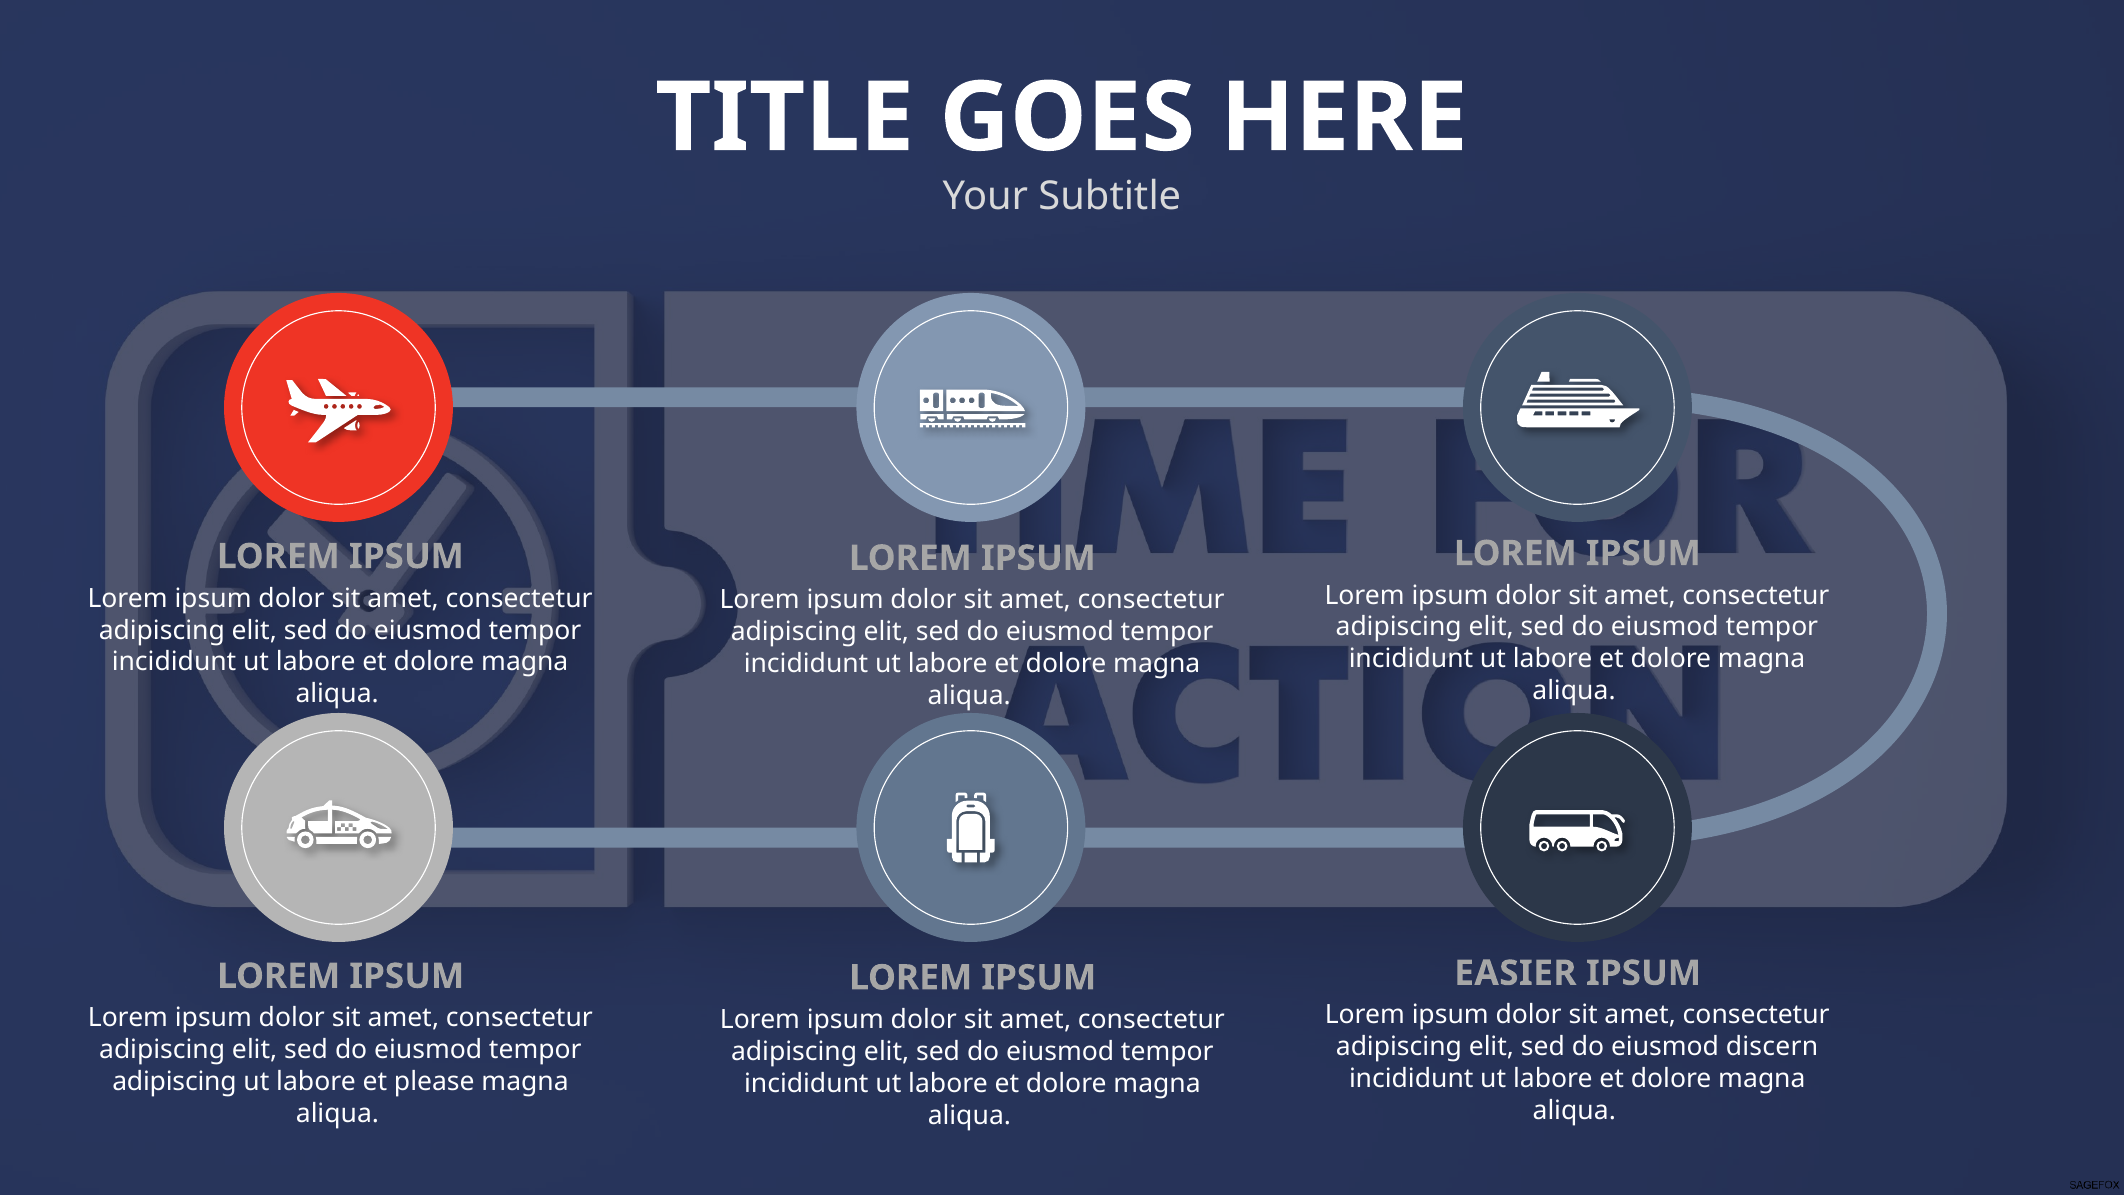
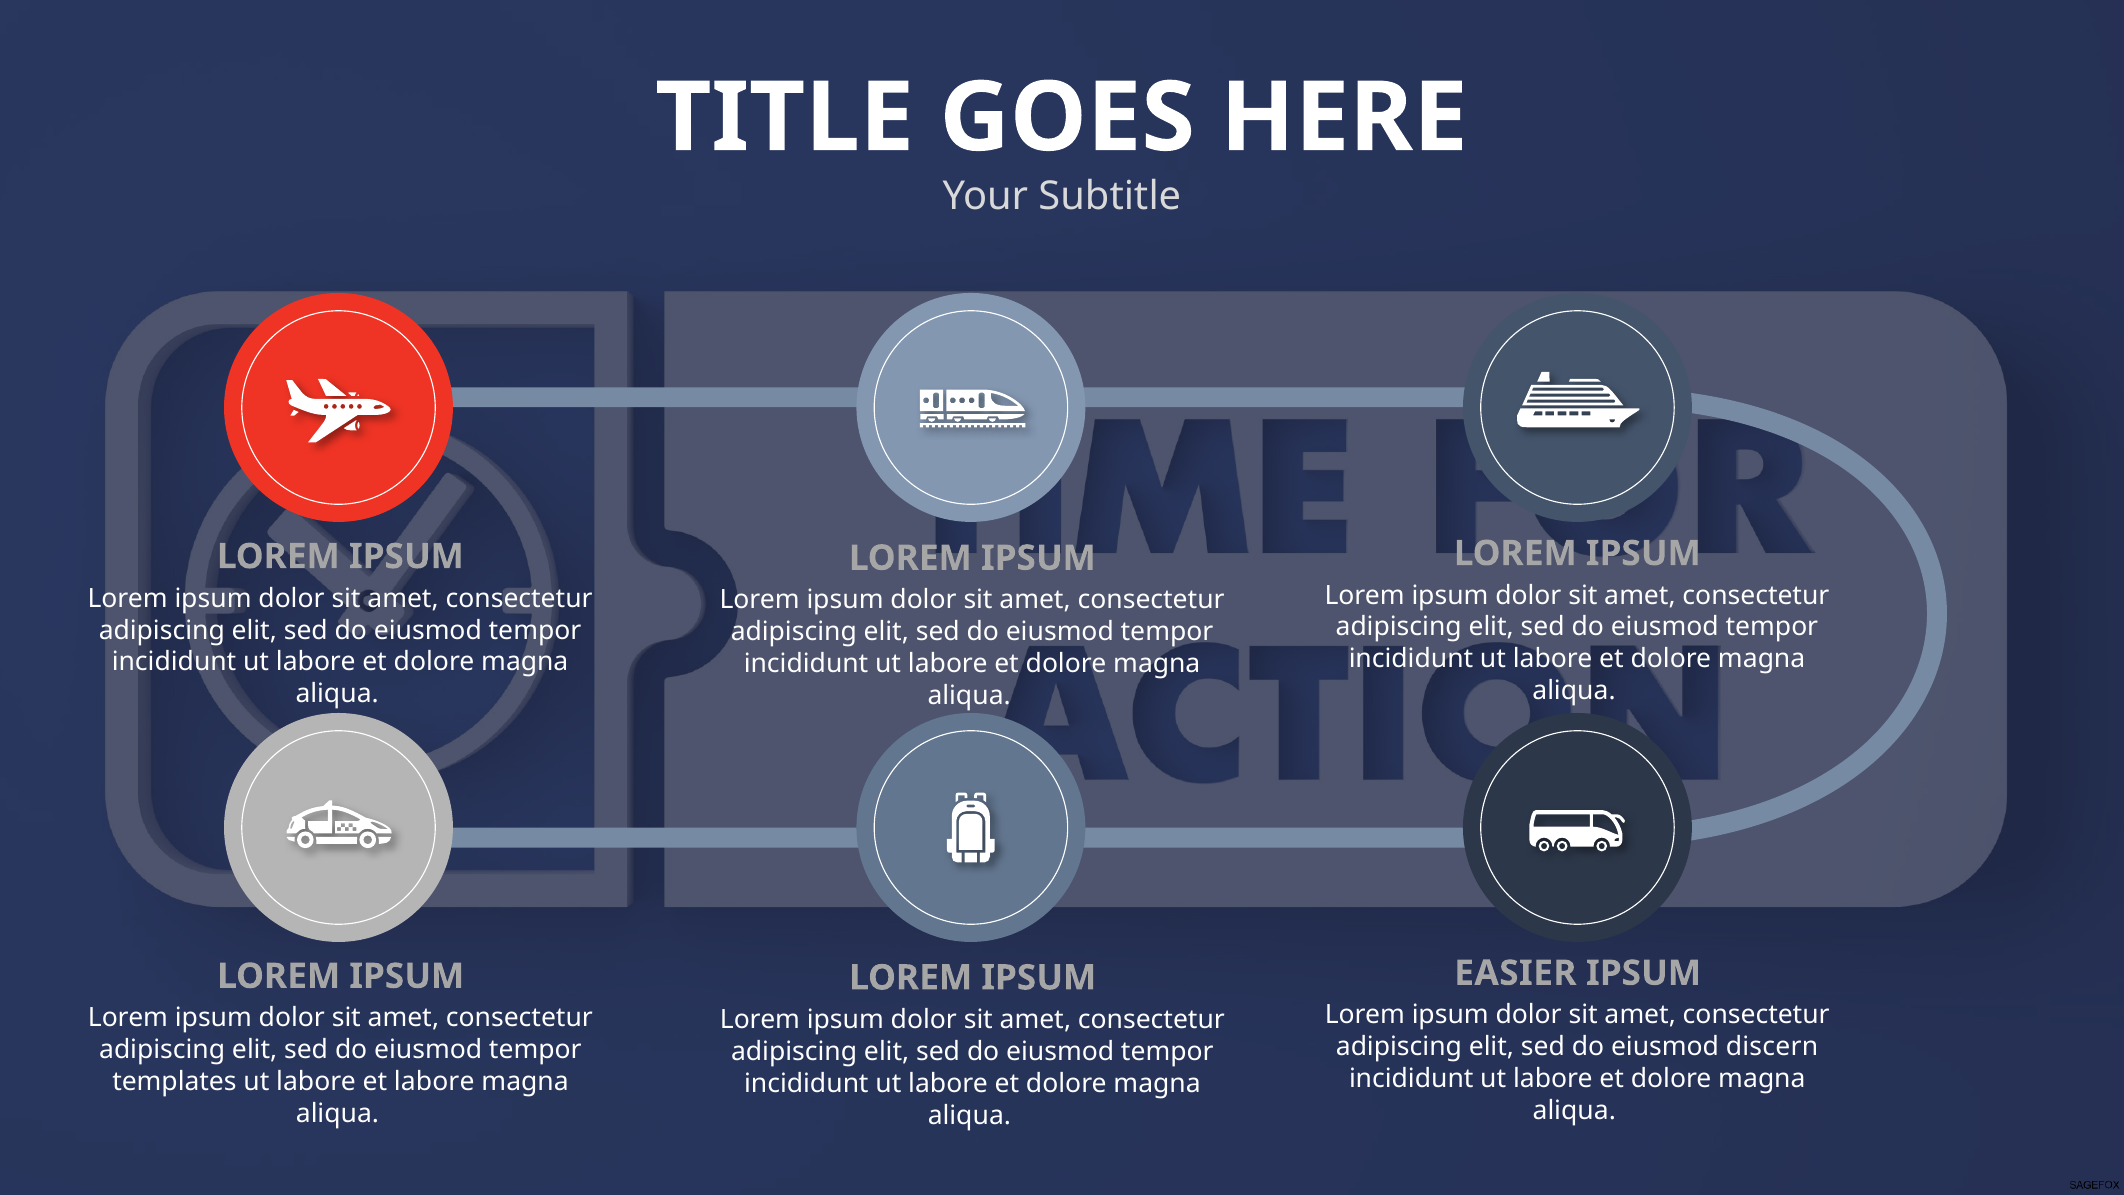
adipiscing: adipiscing -> templates (174, 1082)
et please: please -> labore (434, 1082)
